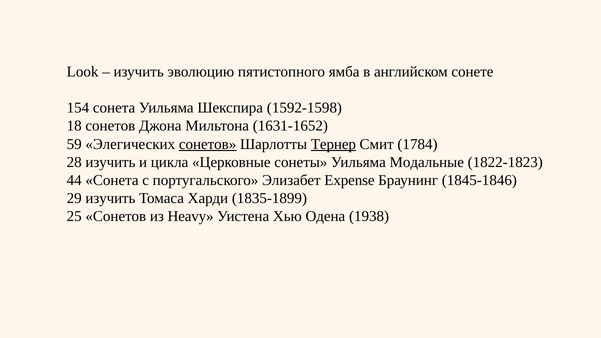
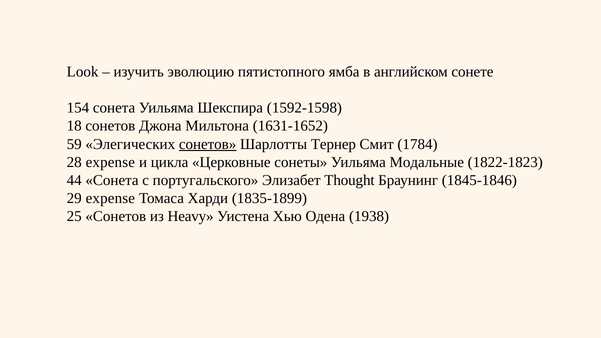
Тернер underline: present -> none (333, 144)
28 изучить: изучить -> expense (110, 162)
Expense: Expense -> Thought (349, 180)
29 изучить: изучить -> expense (110, 198)
